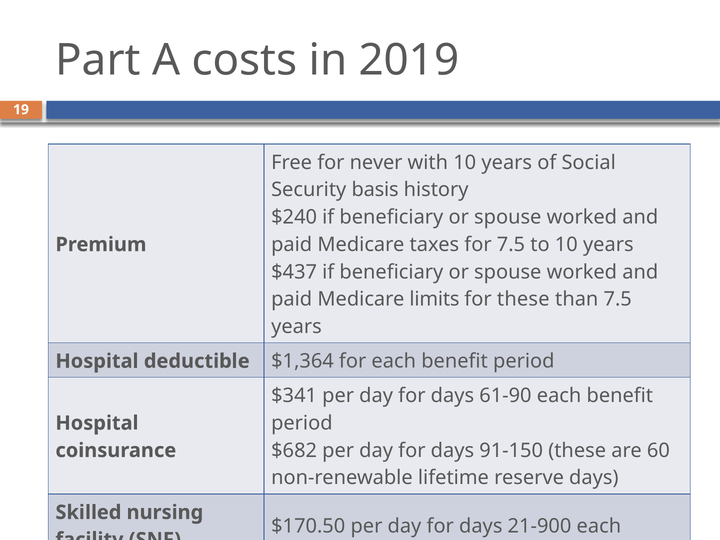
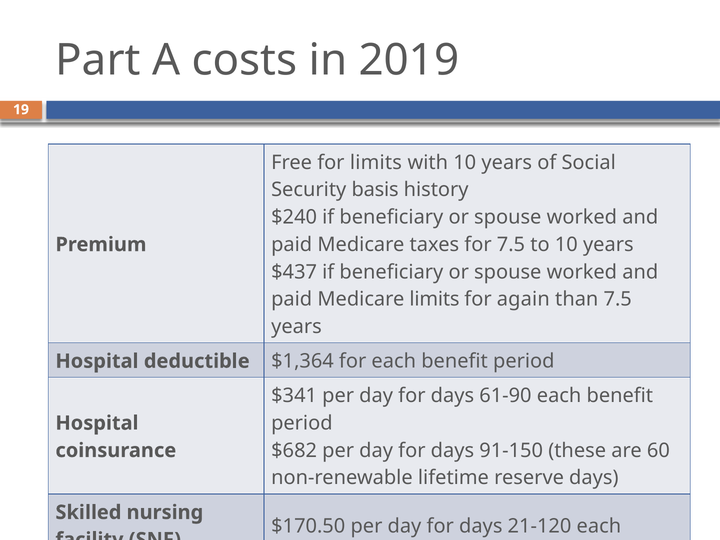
for never: never -> limits (376, 162)
for these: these -> again (523, 299)
21-900: 21-900 -> 21-120 (539, 526)
